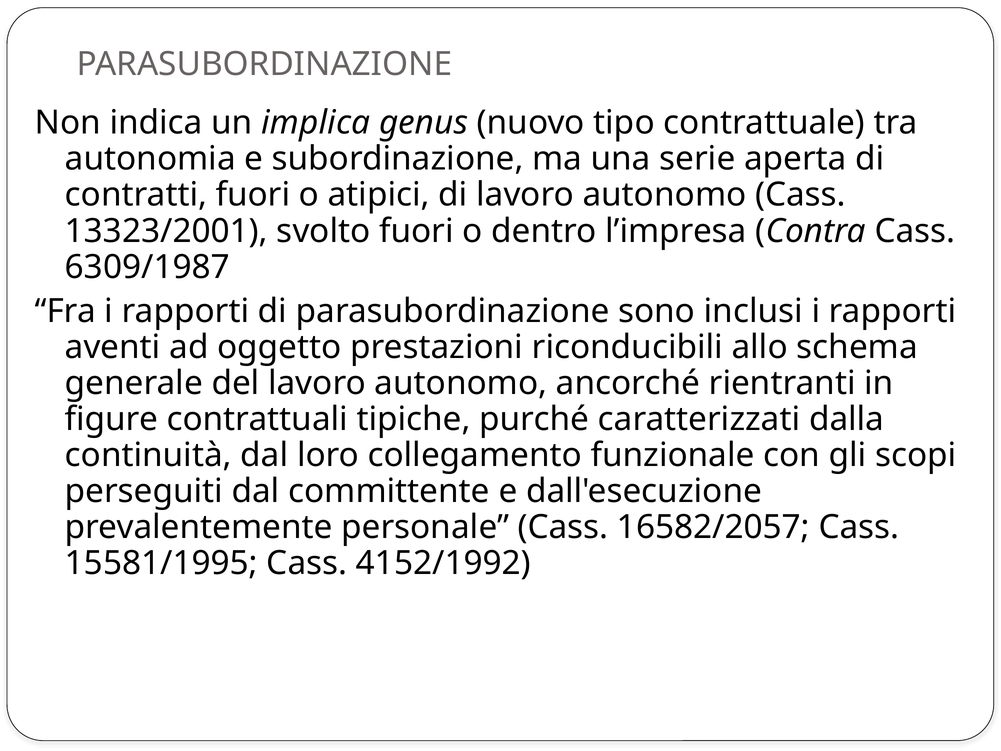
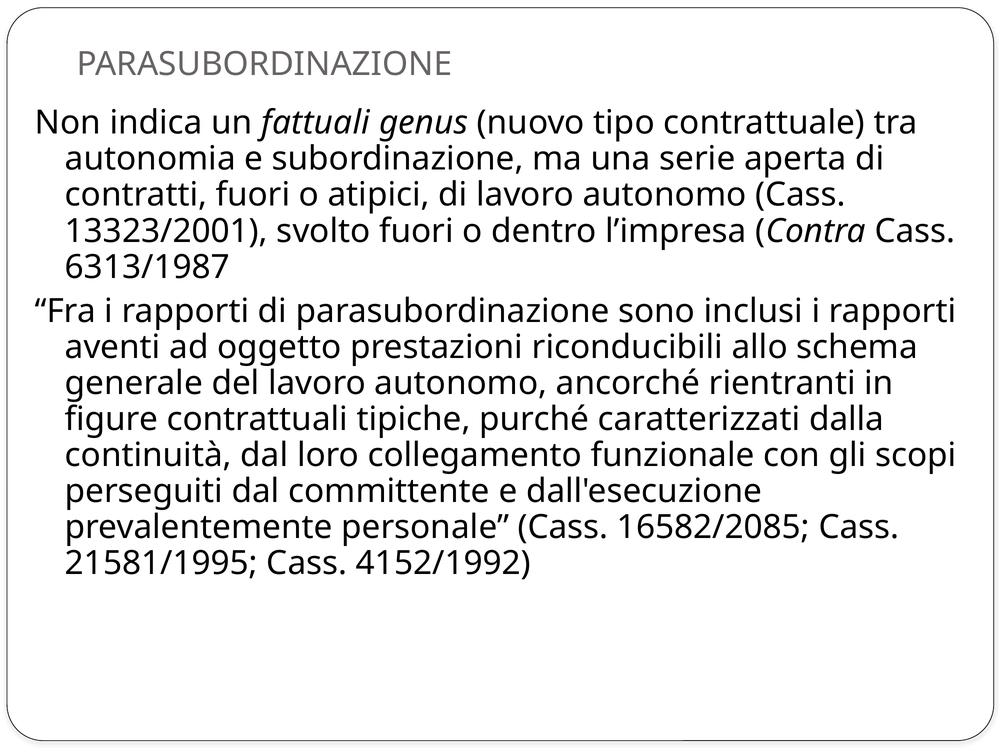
implica: implica -> fattuali (316, 123)
6309/1987: 6309/1987 -> 6313/1987 (147, 267)
16582/2057: 16582/2057 -> 16582/2085 (713, 527)
15581/1995: 15581/1995 -> 21581/1995 (161, 563)
